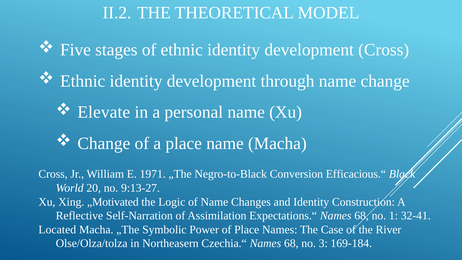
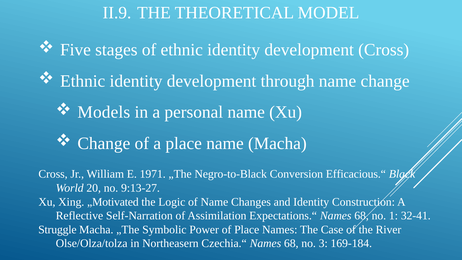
II.2: II.2 -> II.9 (117, 13)
Elevate: Elevate -> Models (104, 112)
Located: Located -> Struggle (57, 229)
